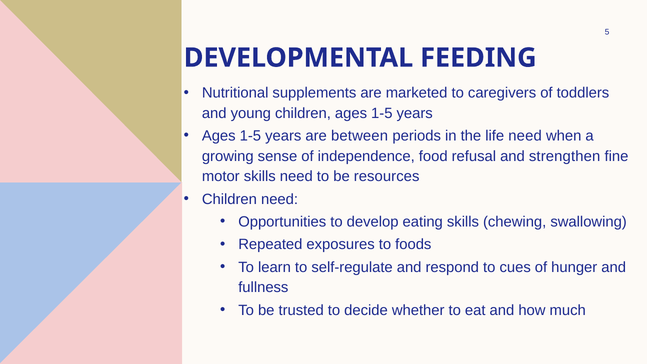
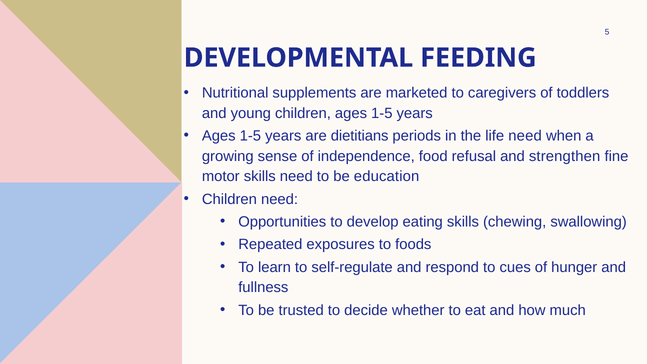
between: between -> dietitians (360, 136)
resources: resources -> education (387, 176)
